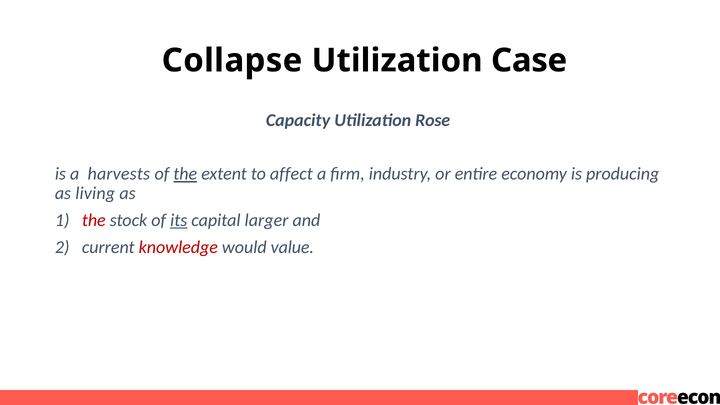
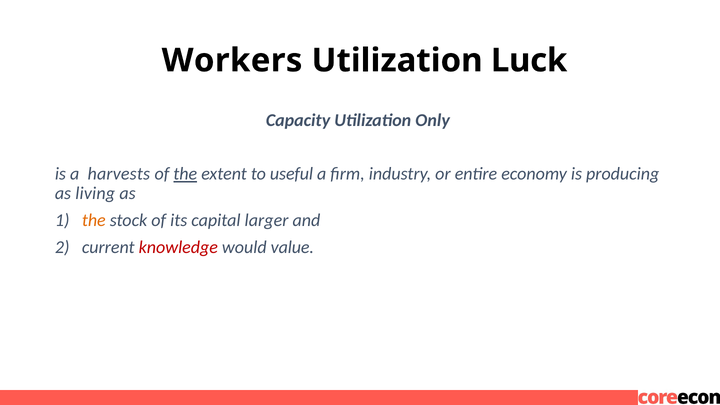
Collapse: Collapse -> Workers (232, 60)
Case: Case -> Luck (529, 60)
Rose: Rose -> Only (433, 120)
affect: affect -> useful (292, 174)
the colour: red -> orange (94, 220)
its underline: present -> none (179, 220)
